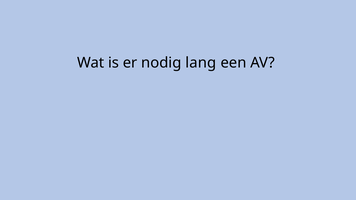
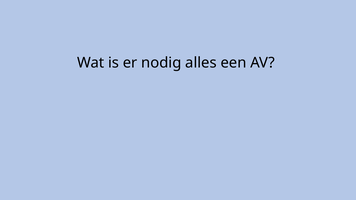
lang: lang -> alles (201, 63)
